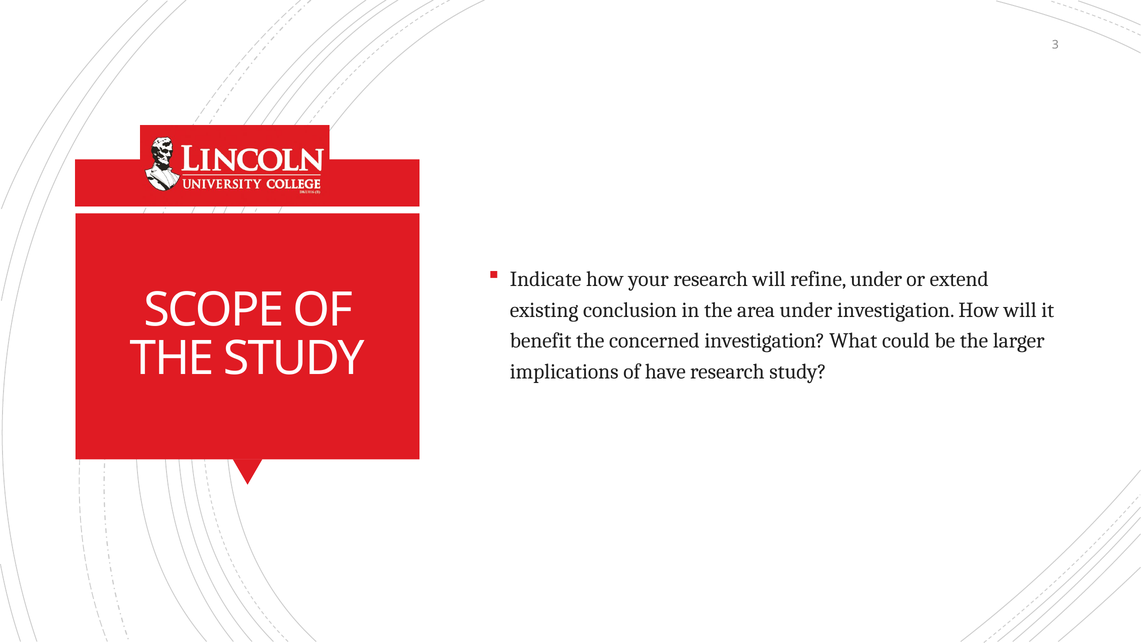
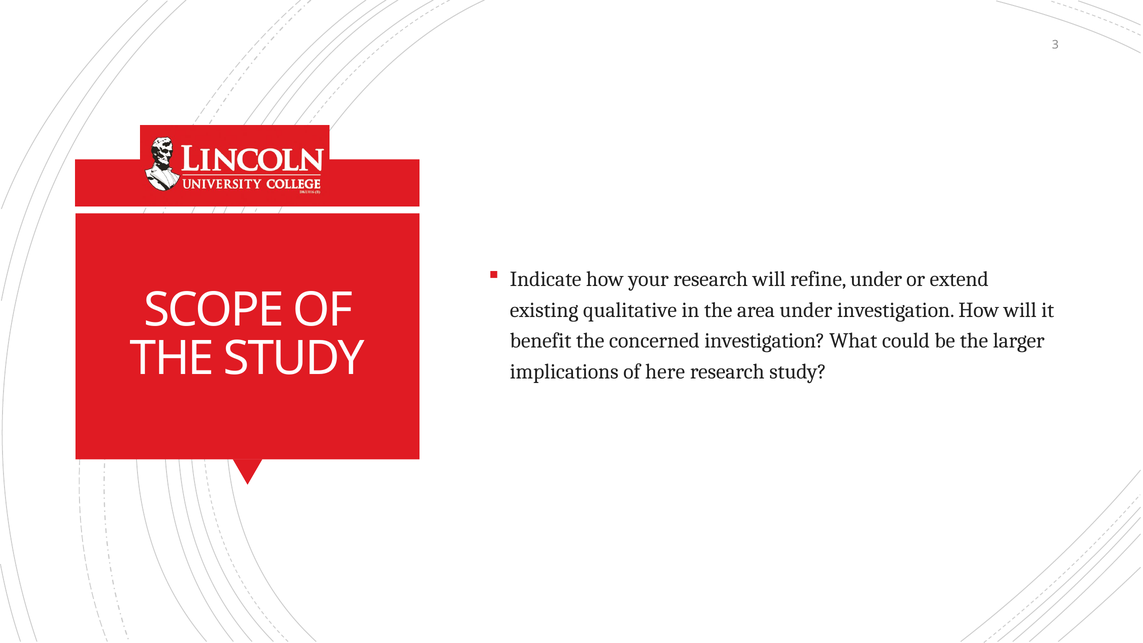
conclusion: conclusion -> qualitative (630, 310)
have: have -> here (665, 372)
